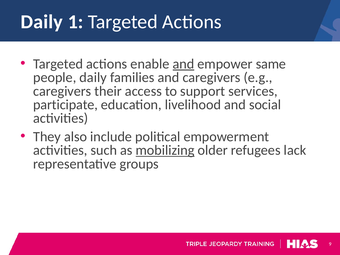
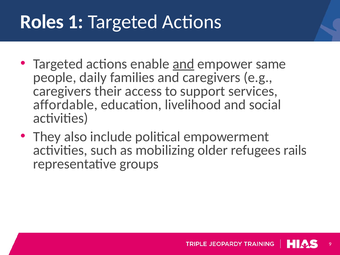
Daily: Daily -> Roles (42, 22)
participate: participate -> affordable (65, 105)
mobilizing underline: present -> none (165, 150)
lack: lack -> rails (295, 150)
